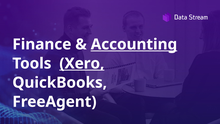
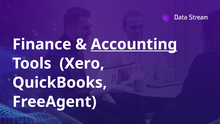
Xero underline: present -> none (82, 63)
